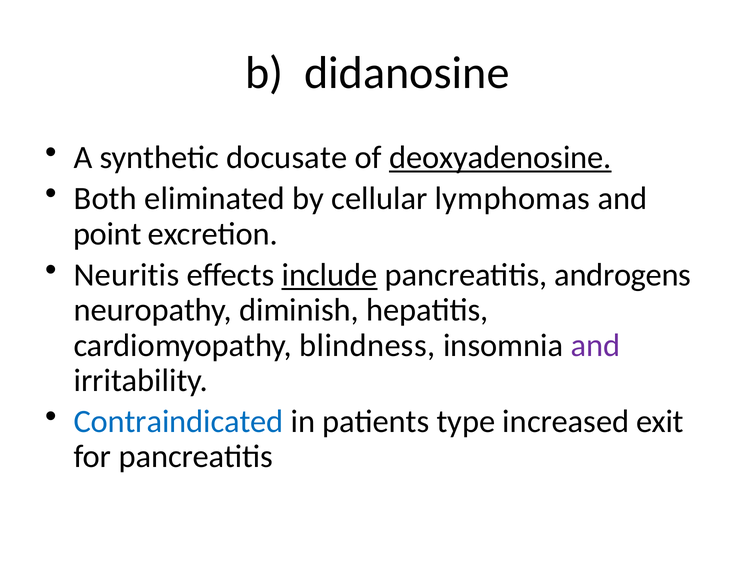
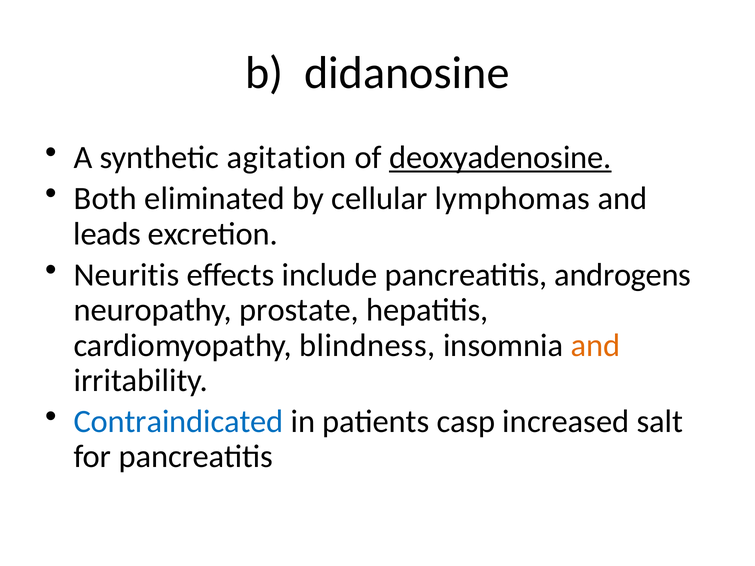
docusate: docusate -> agitation (287, 158)
point: point -> leads (107, 234)
include underline: present -> none (330, 275)
diminish: diminish -> prostate (299, 310)
and colour: purple -> orange (595, 345)
type: type -> casp (466, 422)
exit: exit -> salt (660, 422)
